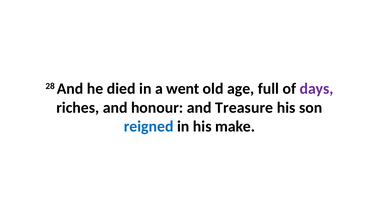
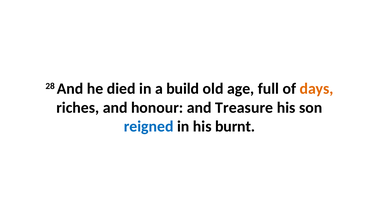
went: went -> build (183, 89)
days colour: purple -> orange (317, 89)
make: make -> burnt (235, 127)
